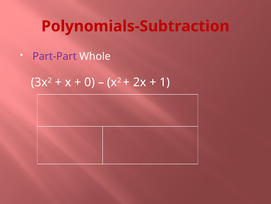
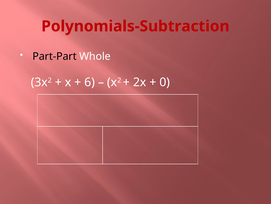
Part-Part colour: purple -> black (55, 56)
0: 0 -> 6 (90, 82)
1: 1 -> 0 (165, 82)
